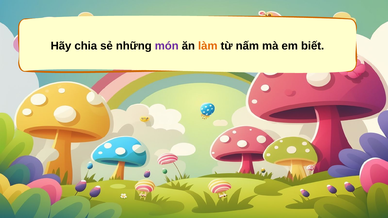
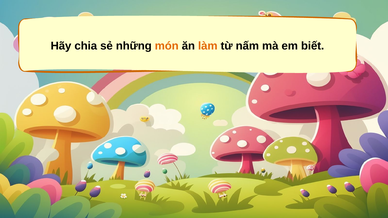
món colour: purple -> orange (167, 46)
